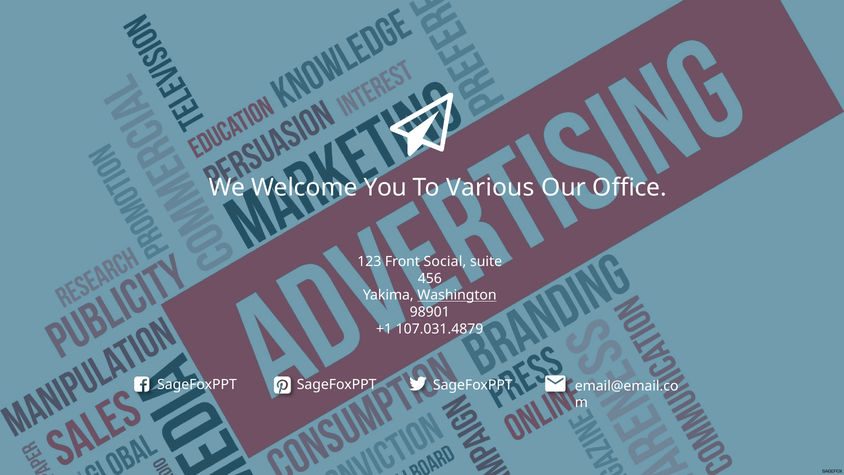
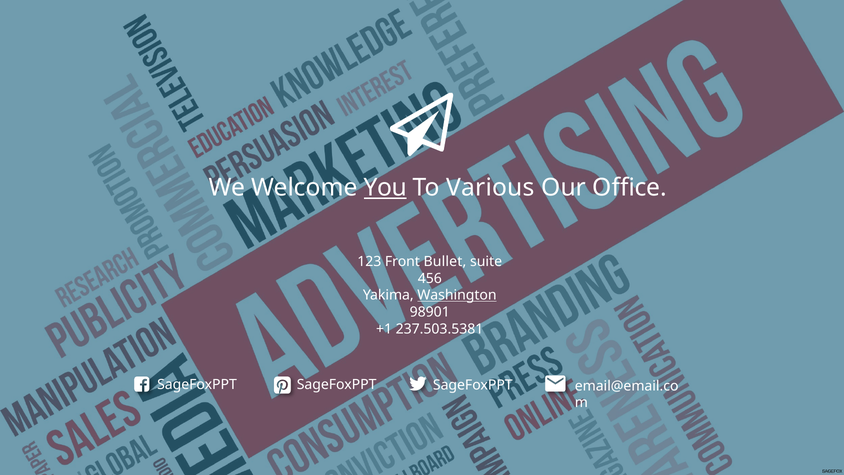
You underline: none -> present (385, 188)
Social: Social -> Bullet (445, 261)
107.031.4879: 107.031.4879 -> 237.503.5381 (439, 329)
